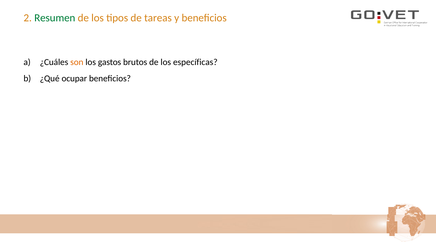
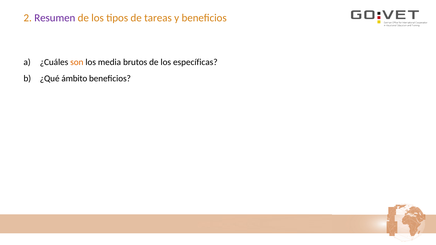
Resumen colour: green -> purple (55, 18)
gastos: gastos -> media (109, 62)
ocupar: ocupar -> ámbito (74, 79)
